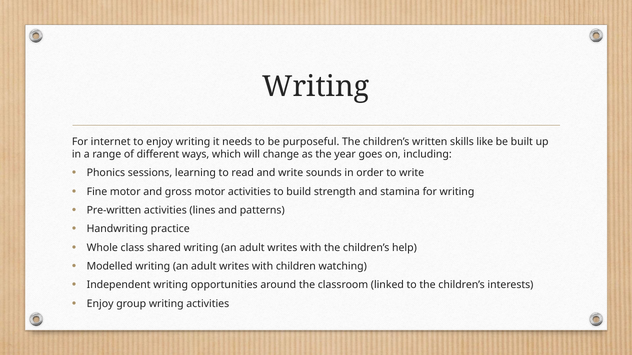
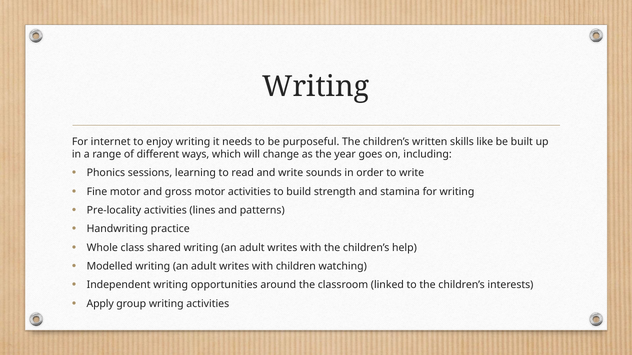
Pre-written: Pre-written -> Pre-locality (114, 211)
Enjoy: Enjoy -> Apply (100, 304)
